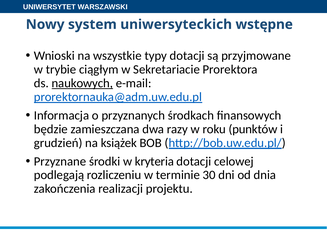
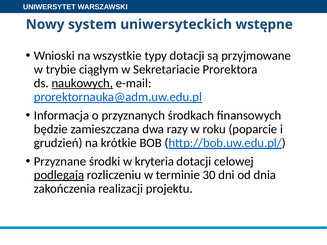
punktów: punktów -> poparcie (253, 129)
książek: książek -> krótkie (119, 143)
podlegają underline: none -> present (59, 175)
